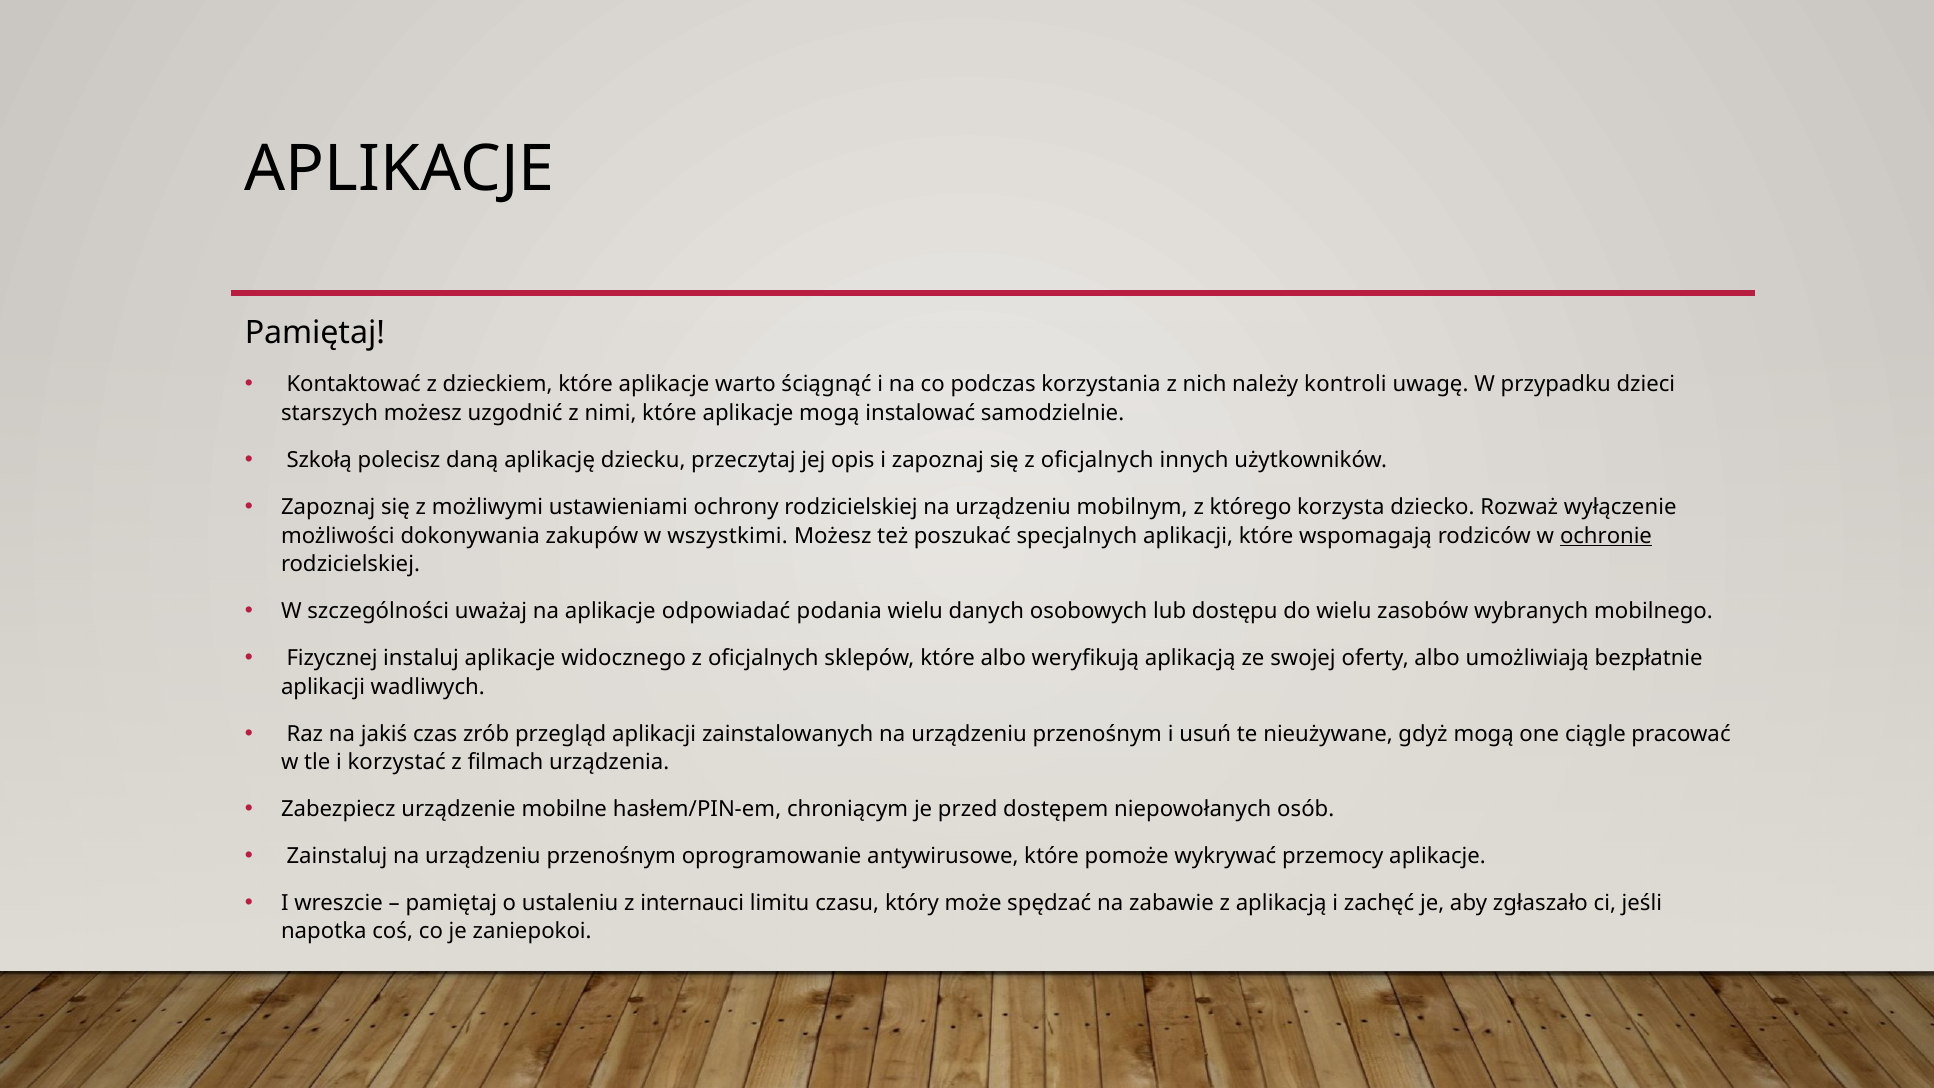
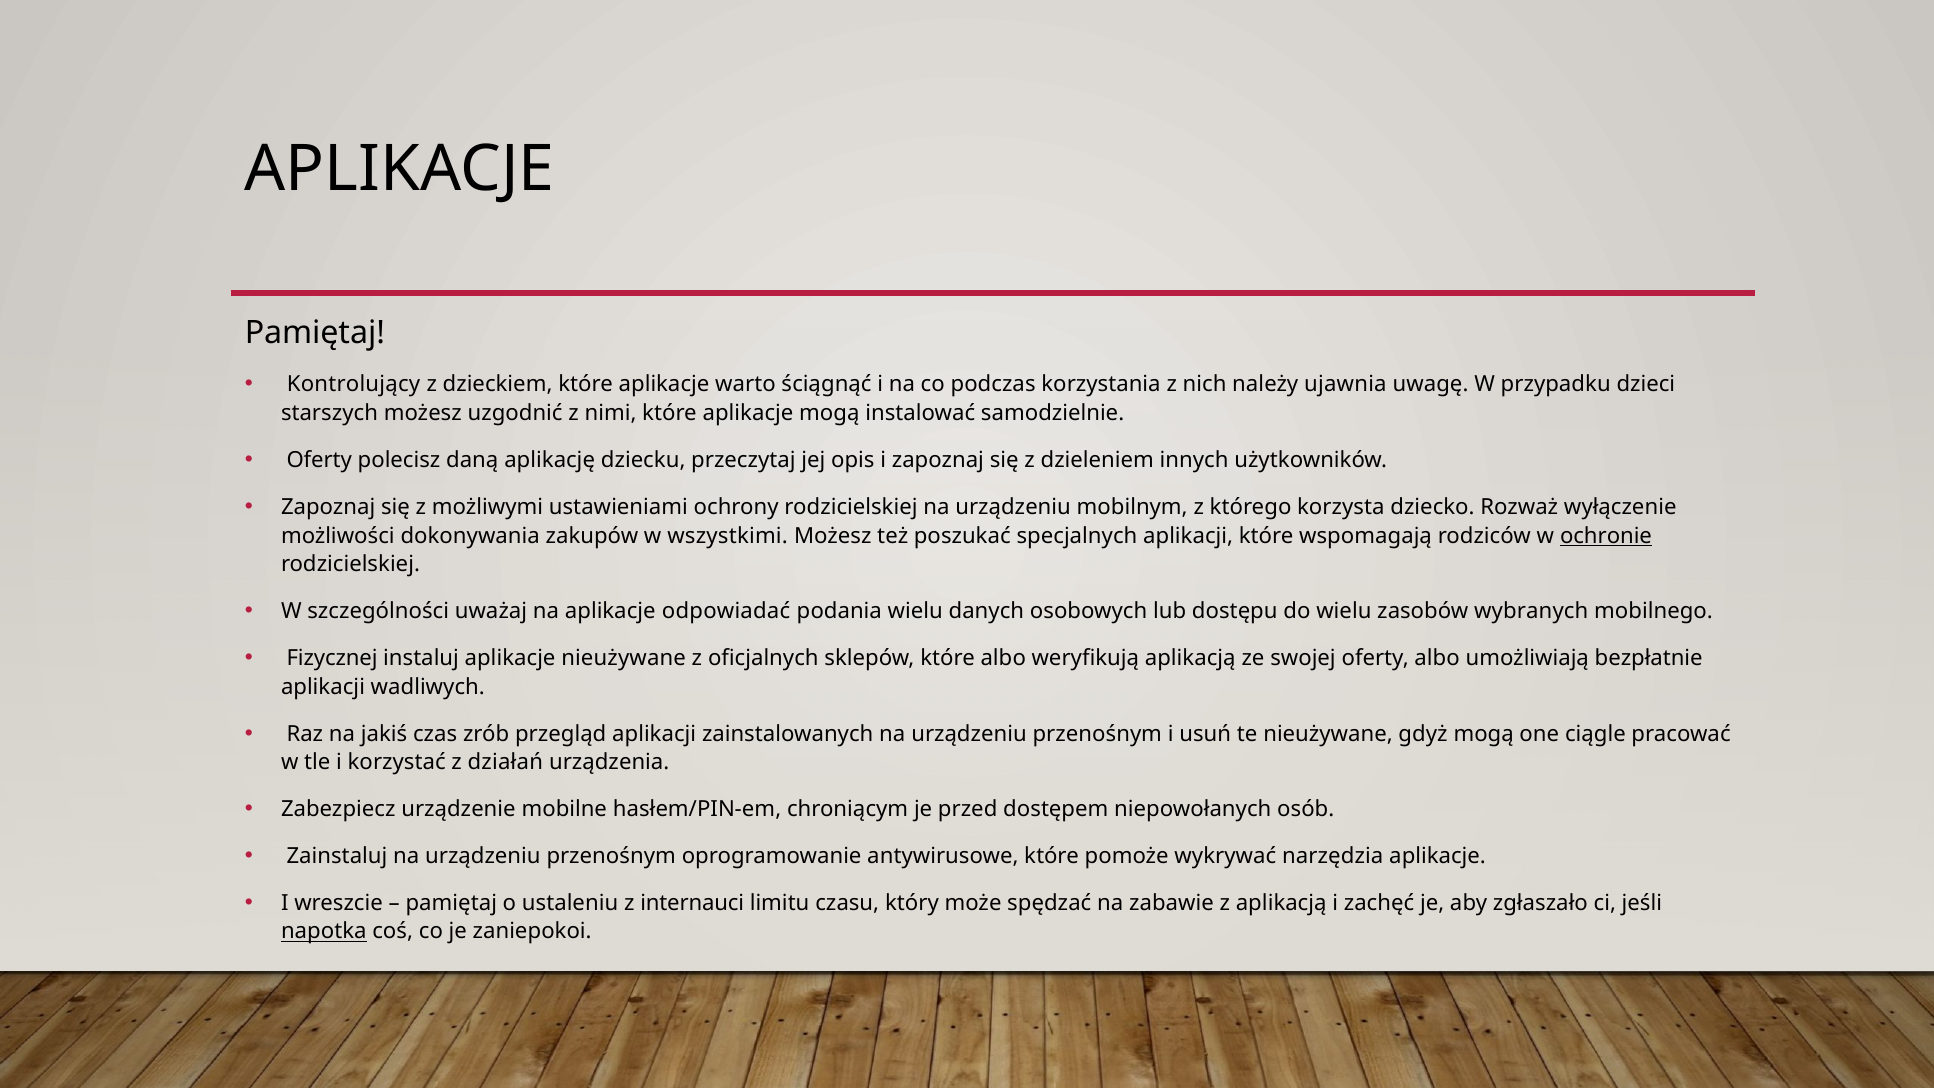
Kontaktować: Kontaktować -> Kontrolujący (354, 385)
kontroli: kontroli -> ujawnia (1345, 385)
Szkołą: Szkołą -> Oferty (319, 460)
się z oficjalnych: oficjalnych -> dzieleniem (1097, 460)
aplikacje widocznego: widocznego -> nieużywane (624, 658)
filmach: filmach -> działań (505, 762)
przemocy: przemocy -> narzędzia (1333, 856)
napotka underline: none -> present (324, 932)
